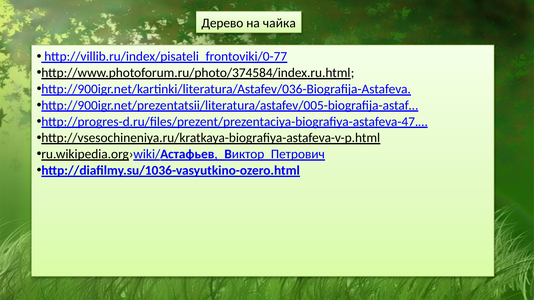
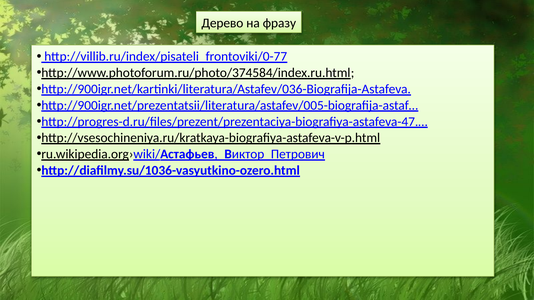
чайка: чайка -> фразу (279, 23)
